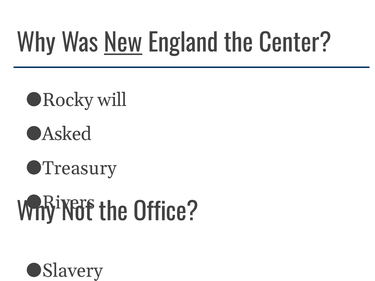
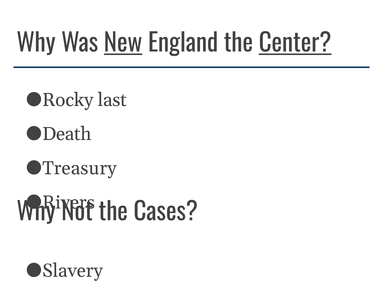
Center underline: none -> present (295, 43)
will: will -> last (112, 100)
Asked: Asked -> Death (67, 134)
Office: Office -> Cases (166, 212)
